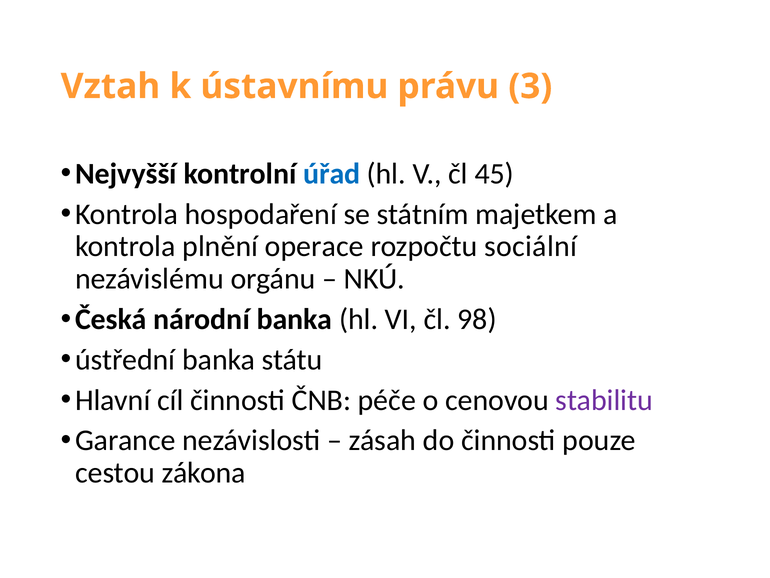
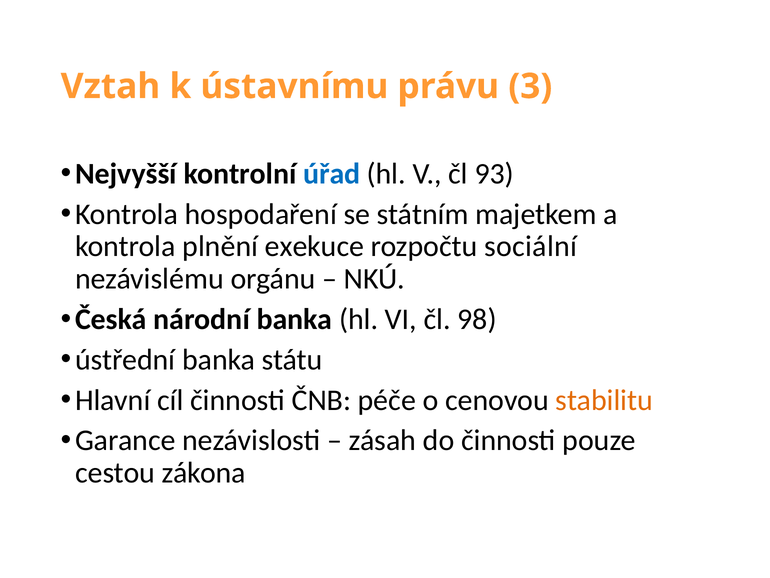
45: 45 -> 93 (494, 174)
operace: operace -> exekuce (314, 246)
stabilitu colour: purple -> orange (604, 400)
